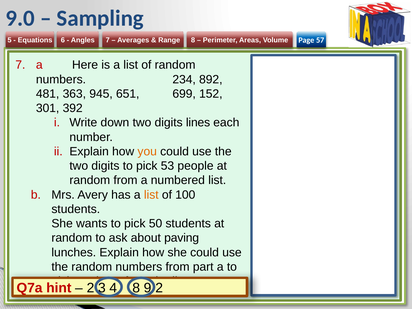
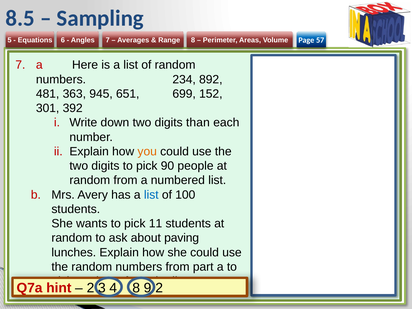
9.0: 9.0 -> 8.5 (20, 18)
lines: lines -> than (198, 123)
53: 53 -> 90 (167, 166)
list colour: orange -> blue (151, 195)
50: 50 -> 11 (156, 224)
